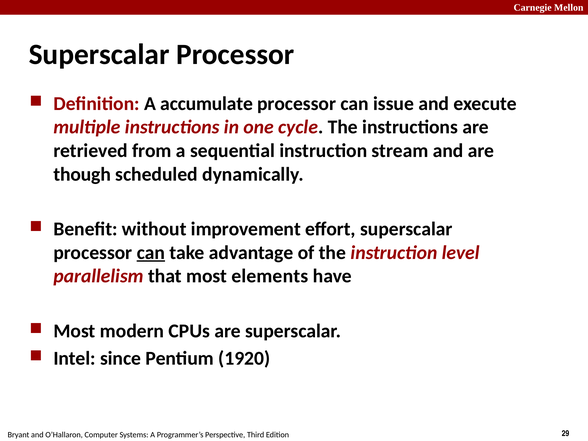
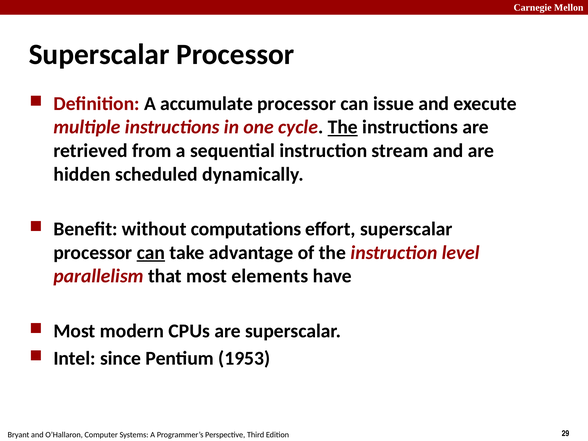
The underline: none -> present (343, 127)
though: though -> hidden (82, 174)
improvement: improvement -> computations (246, 229)
1920: 1920 -> 1953 (244, 358)
